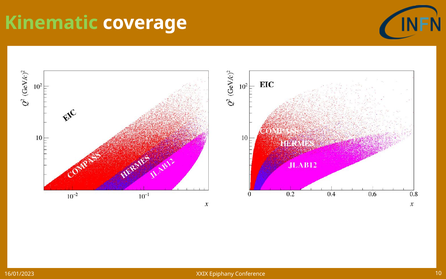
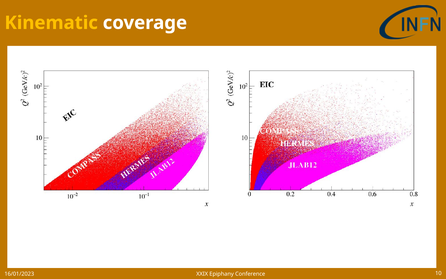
Kinematic colour: light green -> yellow (51, 23)
